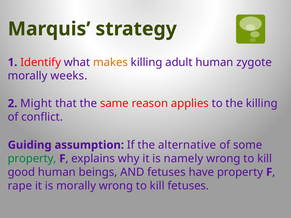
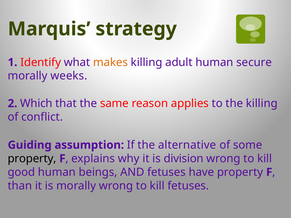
zygote: zygote -> secure (254, 62)
Might: Might -> Which (36, 104)
property colour: green -> black (32, 159)
namely: namely -> division (184, 159)
rape: rape -> than (20, 186)
